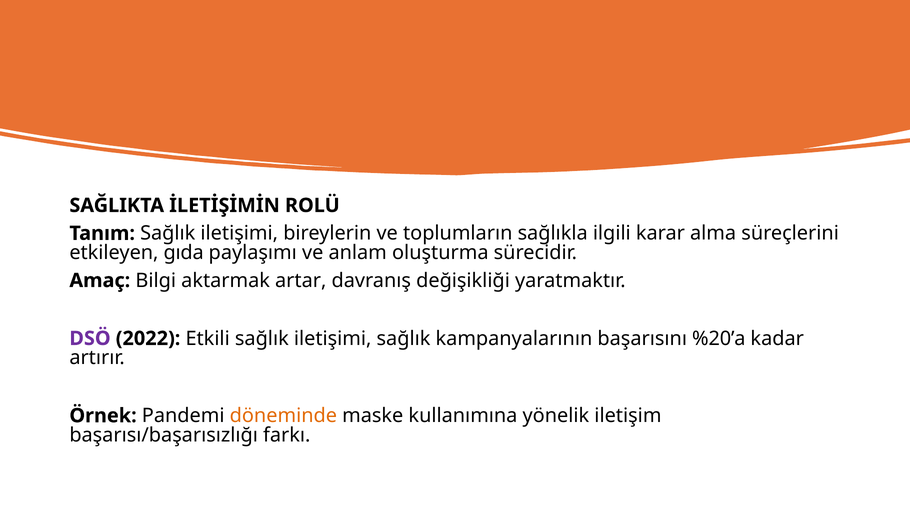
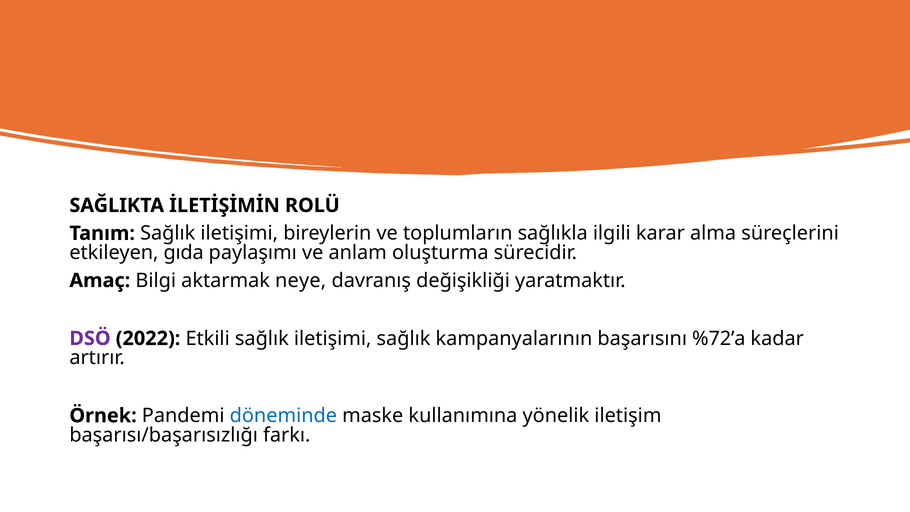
artar: artar -> neye (301, 280)
%20’a: %20’a -> %72’a (719, 338)
döneminde colour: orange -> blue (283, 416)
